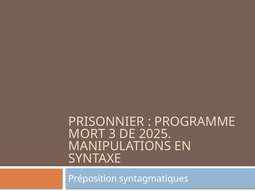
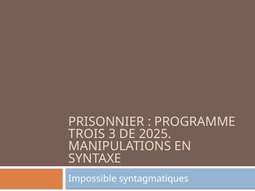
MORT: MORT -> TROIS (87, 134)
Préposition: Préposition -> Impossible (92, 179)
